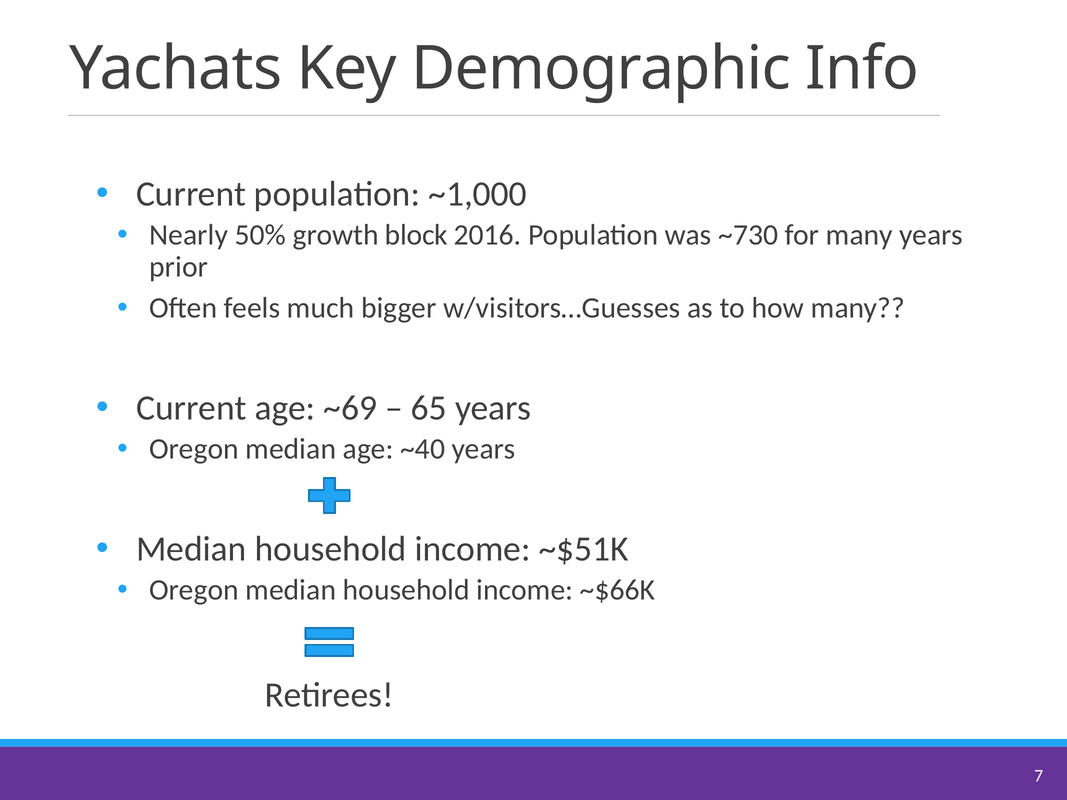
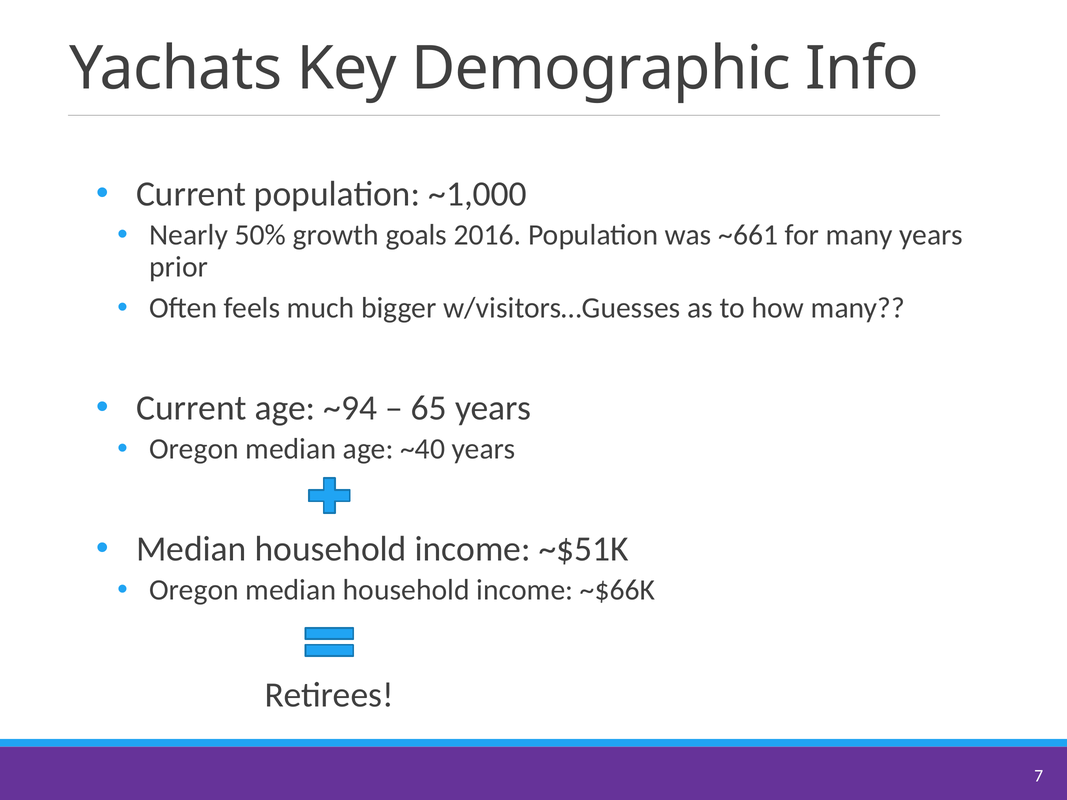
block: block -> goals (416, 235)
~730: ~730 -> ~661 (748, 235)
~69: ~69 -> ~94 (350, 408)
